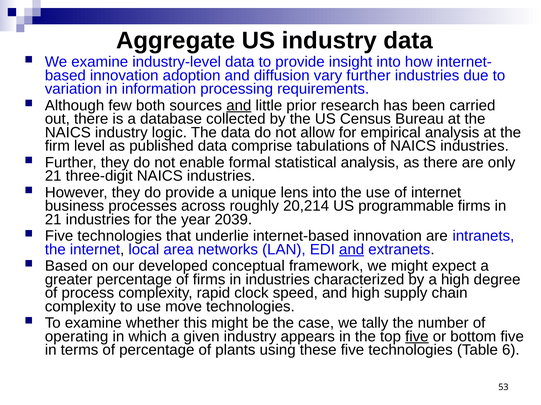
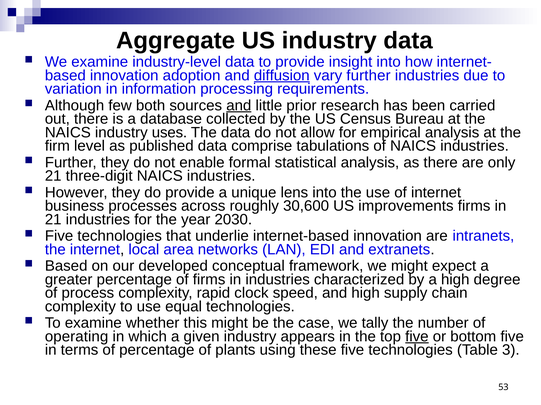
diffusion underline: none -> present (282, 76)
logic: logic -> uses (169, 133)
20,214: 20,214 -> 30,600 (306, 206)
programmable: programmable -> improvements (406, 206)
2039: 2039 -> 2030 (233, 220)
and underline: present -> none (352, 250)
move: move -> equal (184, 307)
6: 6 -> 3 (511, 351)
